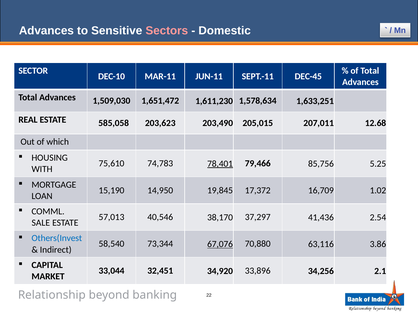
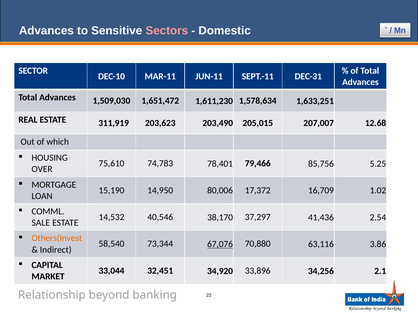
DEC-45: DEC-45 -> DEC-31 (308, 76)
585,058: 585,058 -> 311,919 (114, 123)
207,011: 207,011 -> 207,007 (319, 123)
78,401 underline: present -> none (220, 164)
WITH: WITH -> OVER (42, 169)
19,845: 19,845 -> 80,006 (220, 191)
57,013: 57,013 -> 14,532 (112, 217)
Others(Invest colour: blue -> orange (57, 239)
